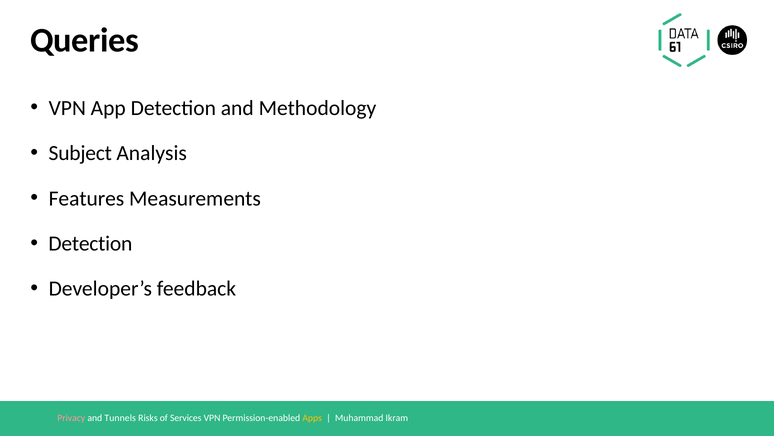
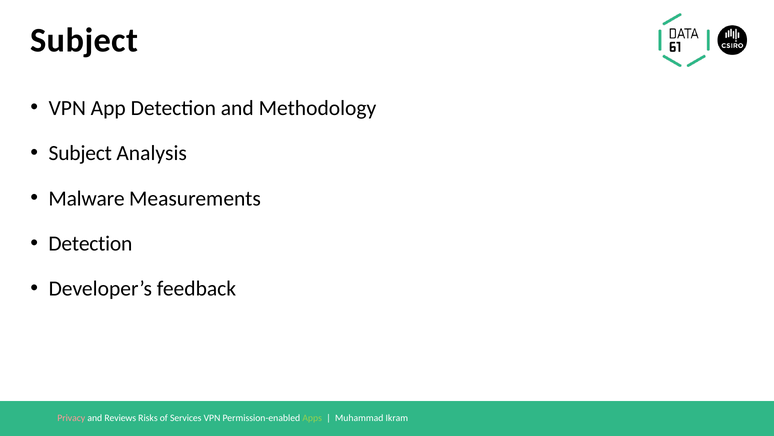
Queries: Queries -> Subject (84, 40)
Features: Features -> Malware (87, 198)
Tunnels: Tunnels -> Reviews (120, 418)
Apps colour: yellow -> light green (312, 418)
